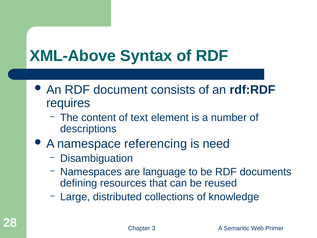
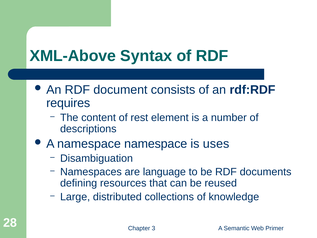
text: text -> rest (139, 117)
namespace referencing: referencing -> namespace (156, 144)
need: need -> uses (216, 144)
